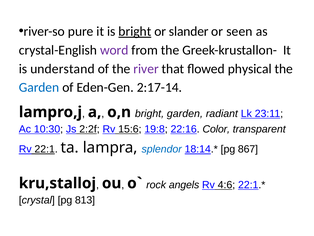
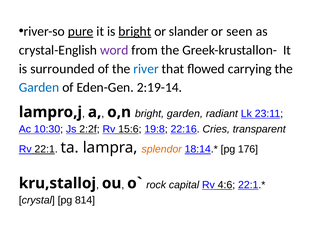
pure underline: none -> present (81, 31)
understand: understand -> surrounded (62, 69)
river colour: purple -> blue (146, 69)
physical: physical -> carrying (250, 69)
2:17-14: 2:17-14 -> 2:19-14 (159, 87)
Color: Color -> Cries (216, 129)
splendor colour: blue -> orange (162, 149)
867: 867 -> 176 (248, 149)
angels: angels -> capital (184, 184)
813: 813 -> 814 (85, 200)
